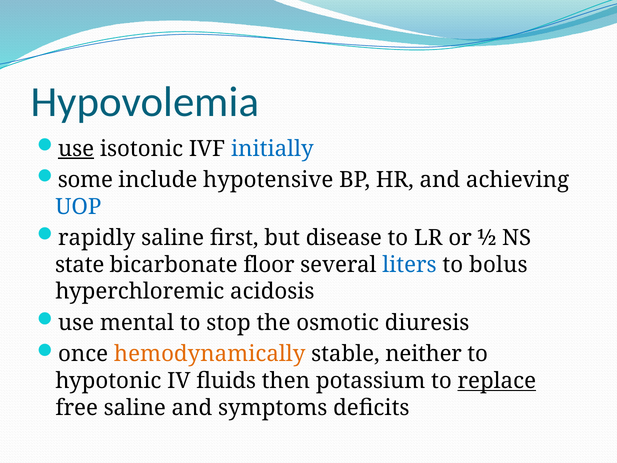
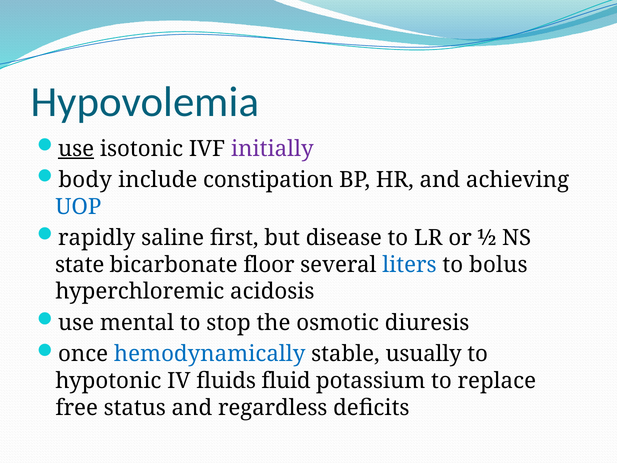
initially colour: blue -> purple (272, 149)
some: some -> body (85, 180)
hypotensive: hypotensive -> constipation (268, 180)
hemodynamically colour: orange -> blue (210, 354)
neither: neither -> usually (424, 354)
then: then -> fluid (286, 381)
replace underline: present -> none (497, 381)
free saline: saline -> status (135, 408)
symptoms: symptoms -> regardless (273, 408)
